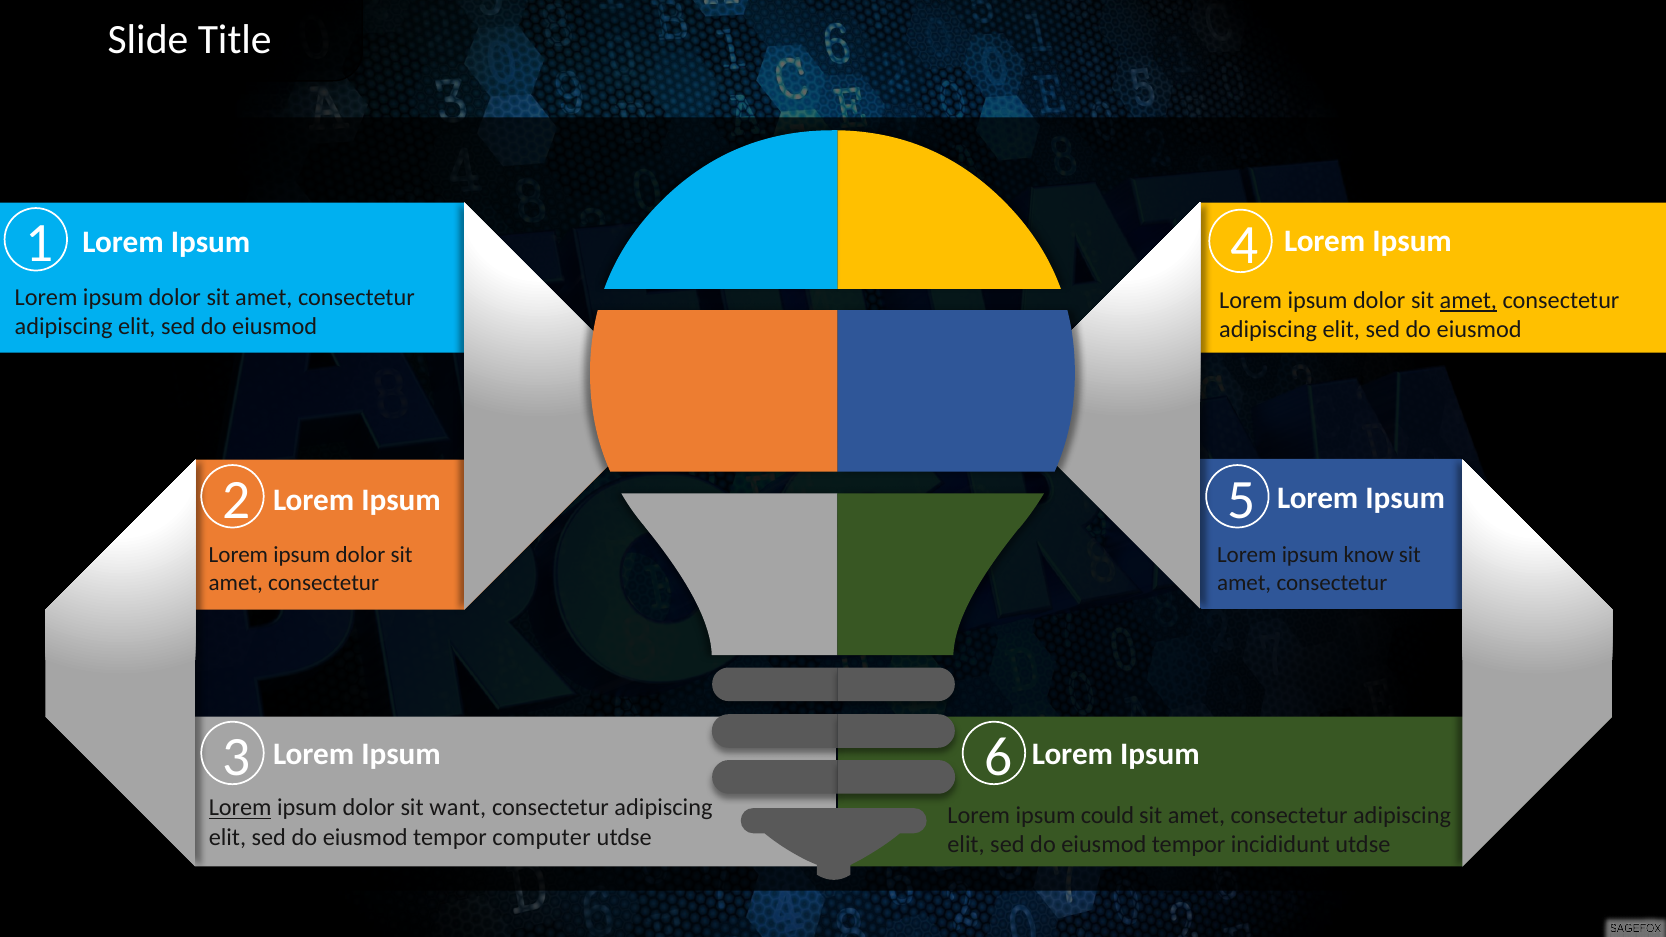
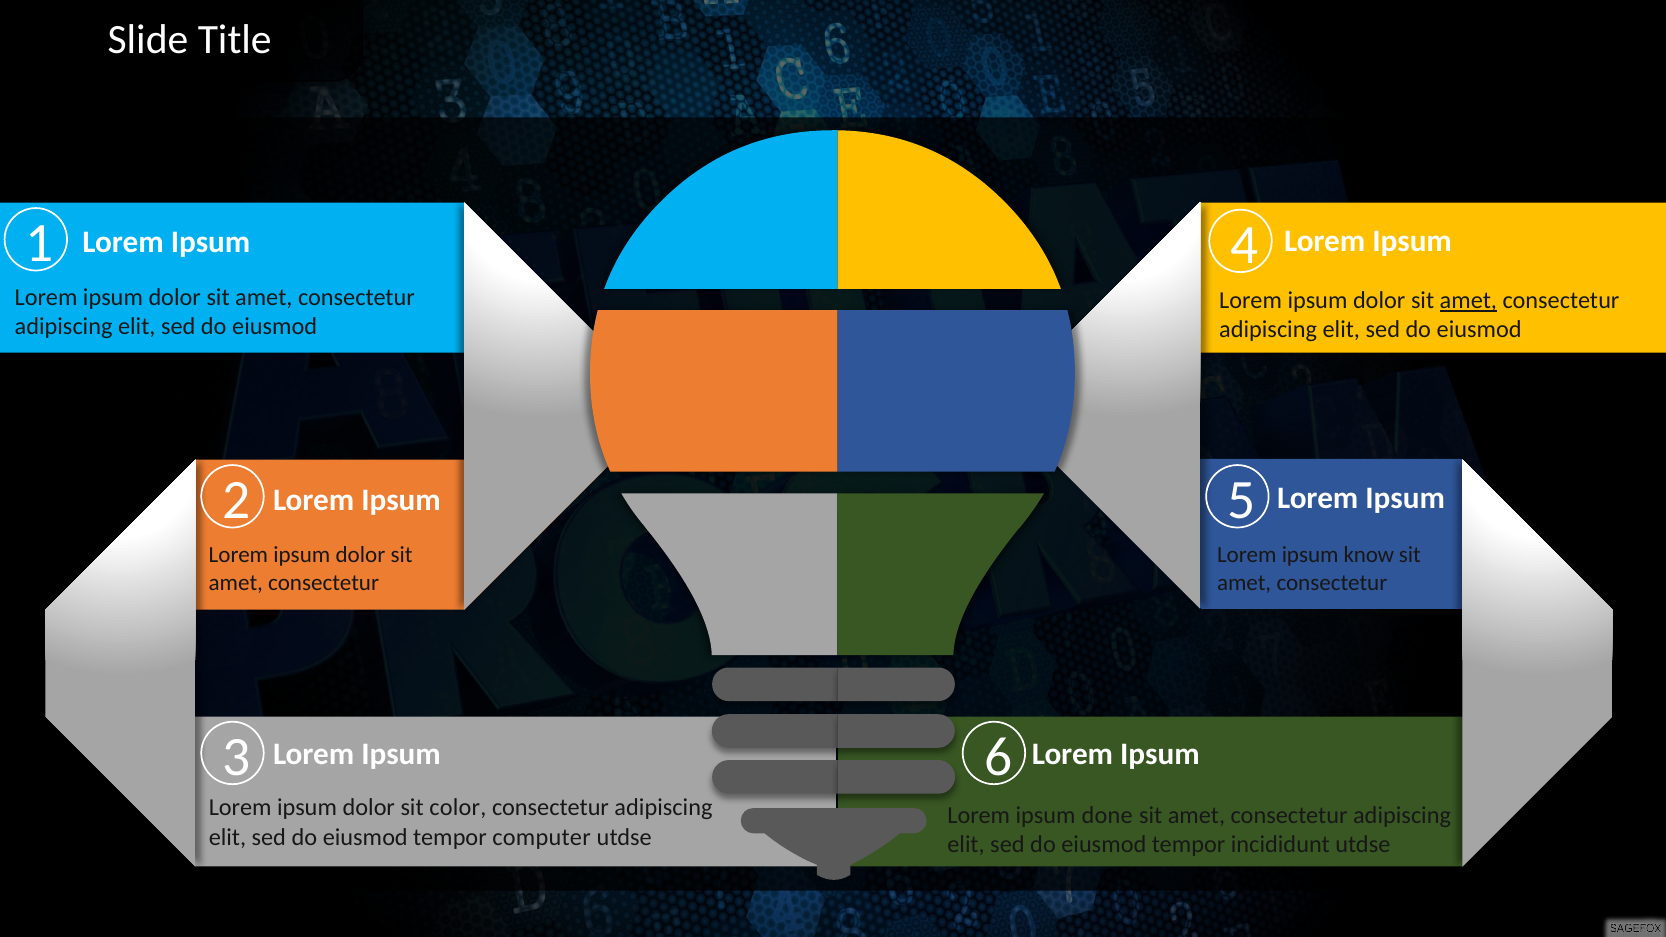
Lorem underline: present -> none (240, 808)
want: want -> color (458, 808)
could: could -> done (1107, 815)
